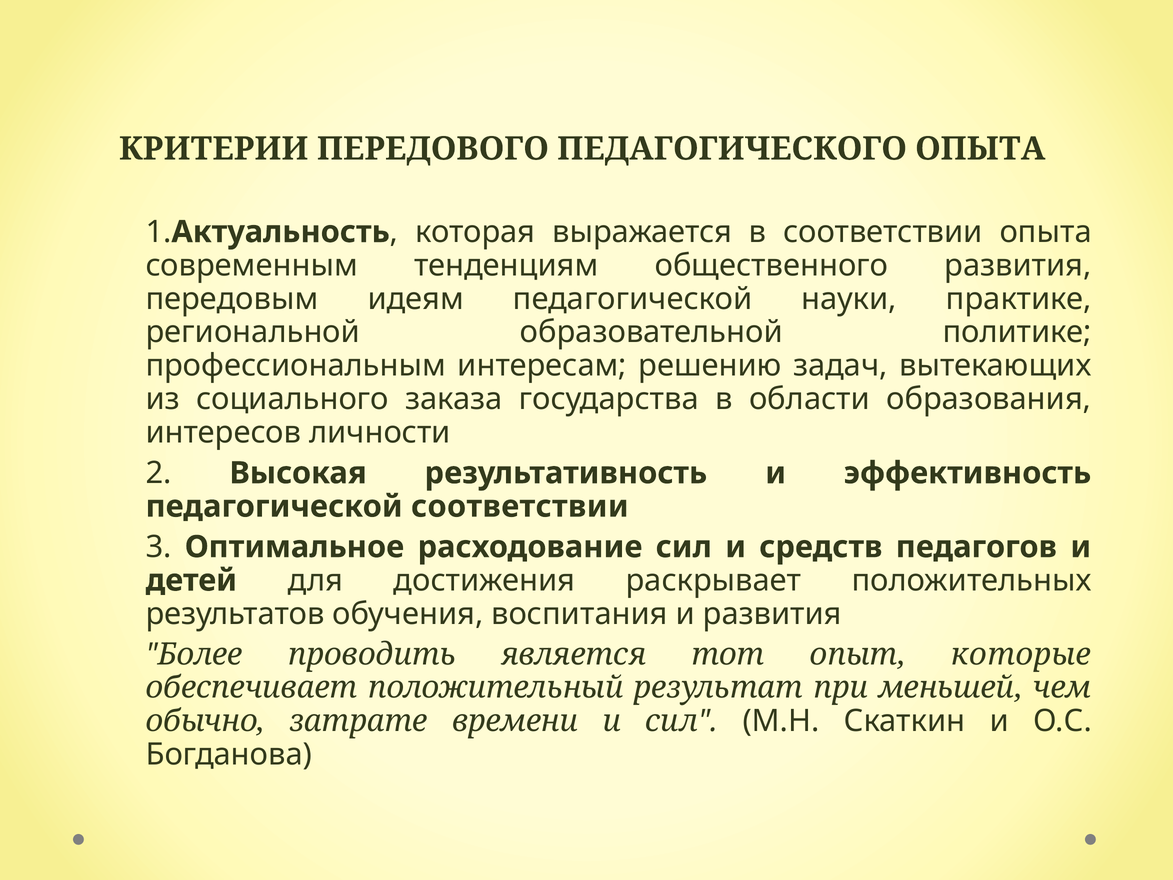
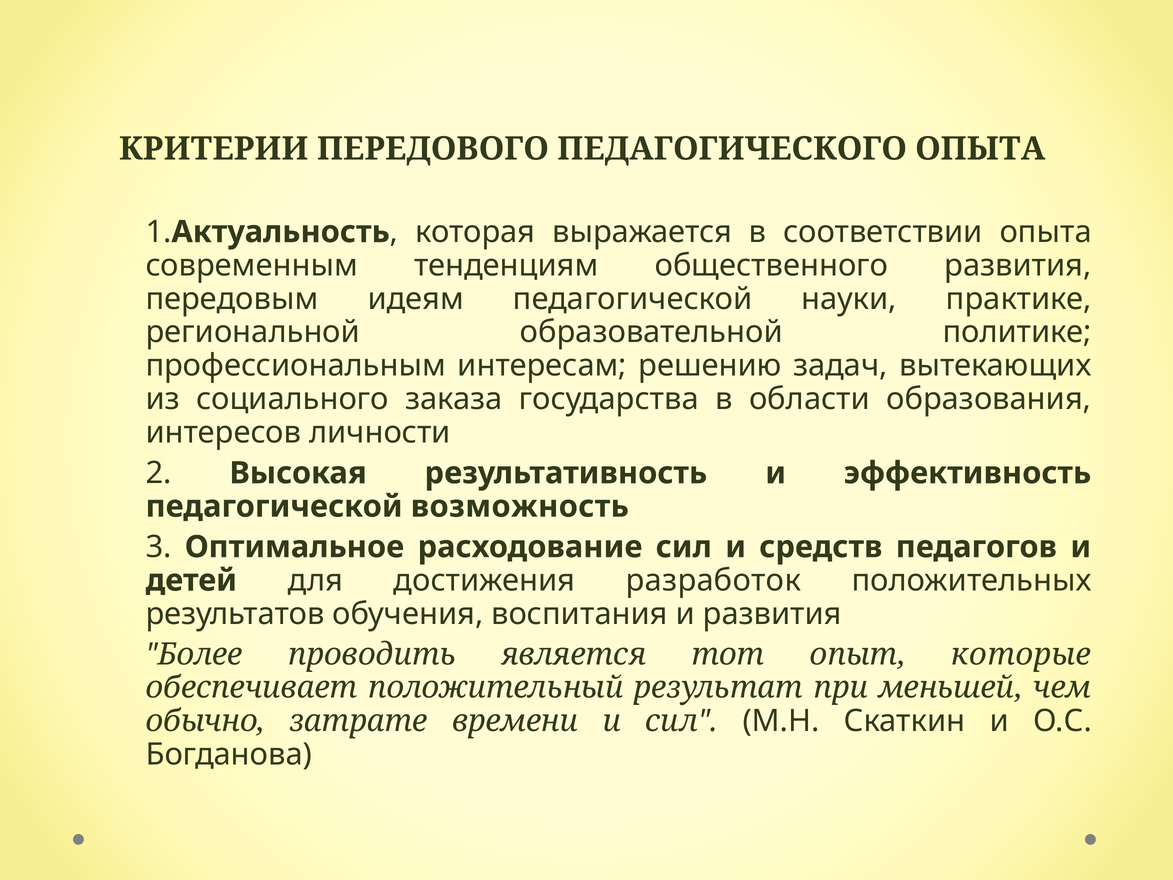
педагогической соответствии: соответствии -> возможность (520, 506)
раскрывает: раскрывает -> разработок (713, 580)
